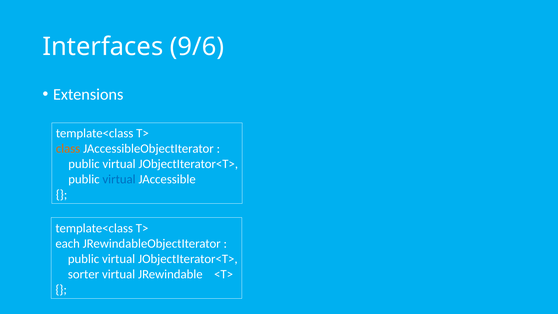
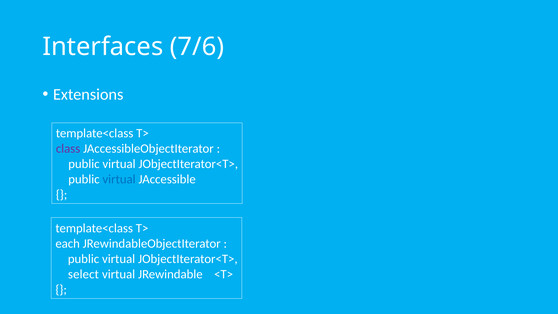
9/6: 9/6 -> 7/6 (197, 47)
class colour: orange -> purple (68, 149)
sorter: sorter -> select (83, 274)
